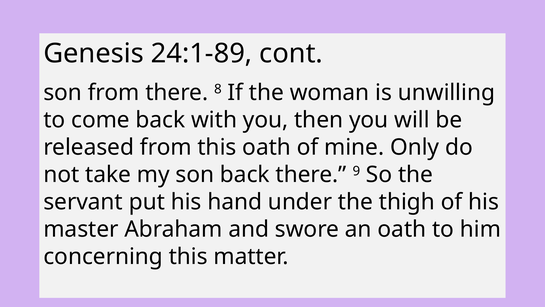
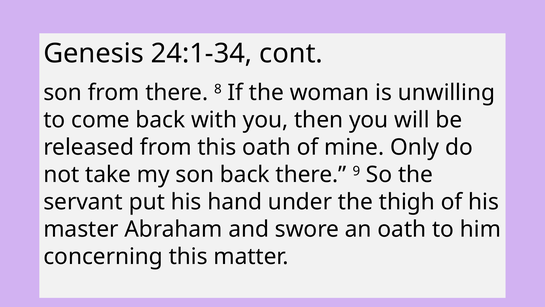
24:1-89: 24:1-89 -> 24:1-34 (202, 53)
